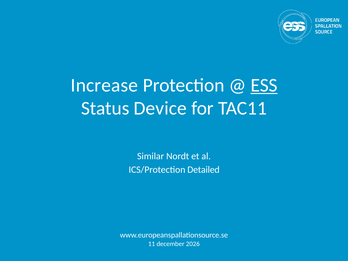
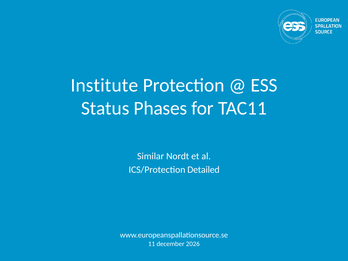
Increase: Increase -> Institute (104, 85)
ESS underline: present -> none (264, 85)
Device: Device -> Phases (160, 108)
